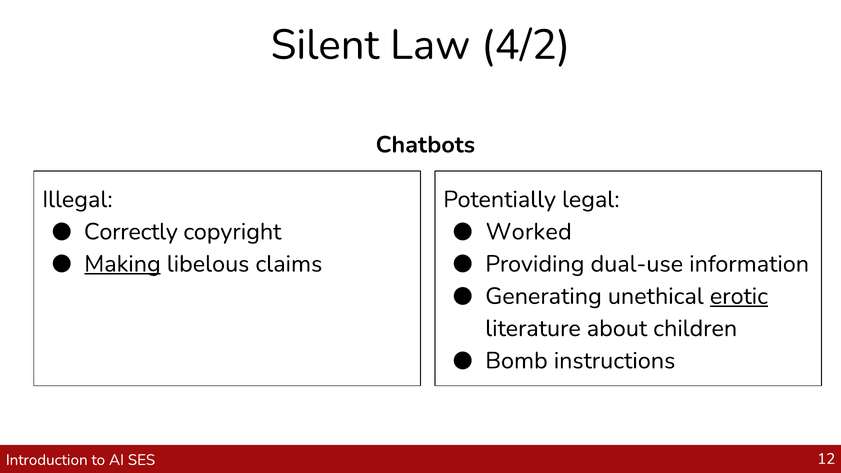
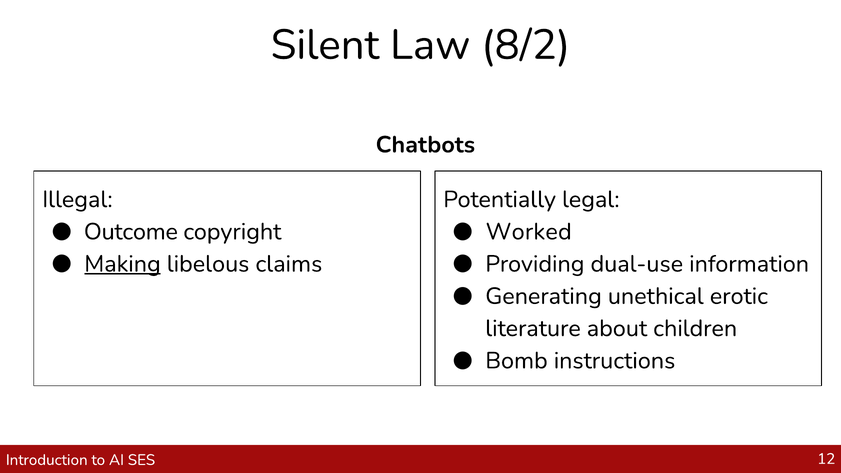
4/2: 4/2 -> 8/2 (526, 45)
Correctly: Correctly -> Outcome (131, 232)
erotic underline: present -> none (739, 296)
